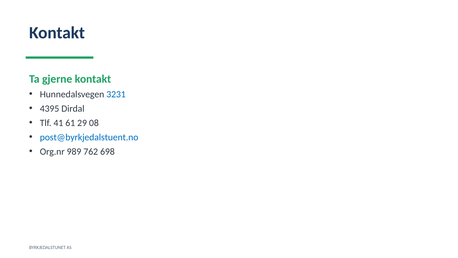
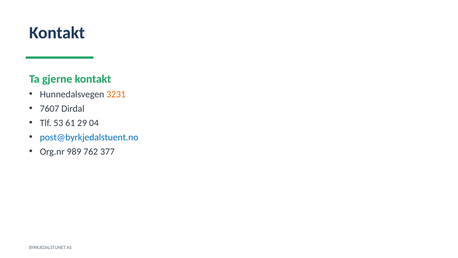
3231 colour: blue -> orange (116, 94)
4395: 4395 -> 7607 (50, 108)
41: 41 -> 53 (58, 123)
08: 08 -> 04 (94, 123)
698: 698 -> 377 (107, 151)
